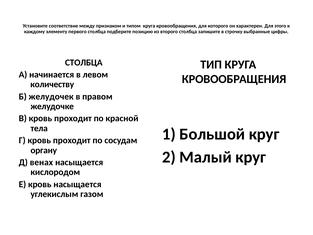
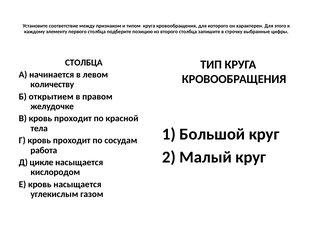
желудочек: желудочек -> открытием (51, 96)
органу: органу -> работа (44, 150)
венах: венах -> цикле (41, 162)
